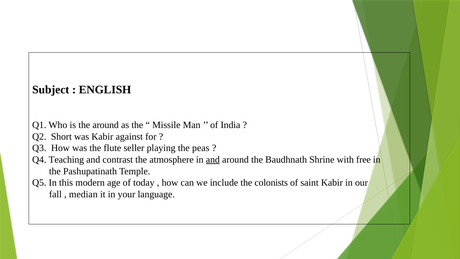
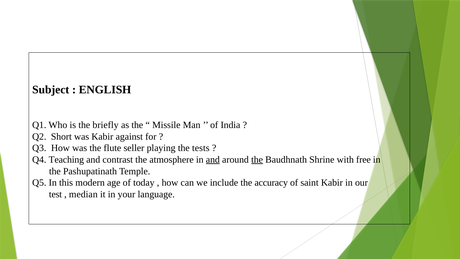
the around: around -> briefly (106, 125)
peas: peas -> tests (201, 148)
the underline: none -> present (257, 159)
colonists: colonists -> accuracy (271, 183)
fall: fall -> test (55, 194)
